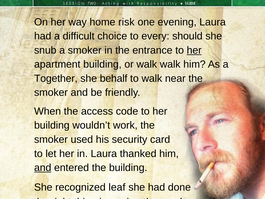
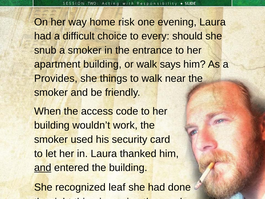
her underline: present -> none (194, 50)
walk walk: walk -> says (170, 64)
Together: Together -> Provides (56, 78)
behalf: behalf -> things (114, 78)
